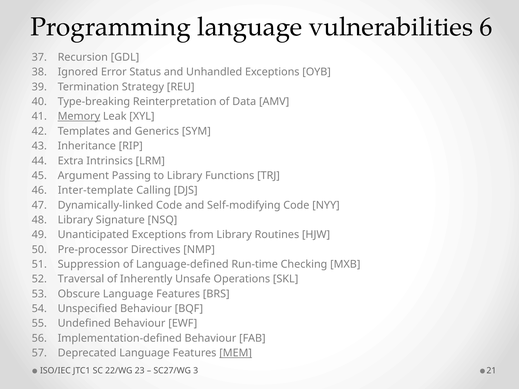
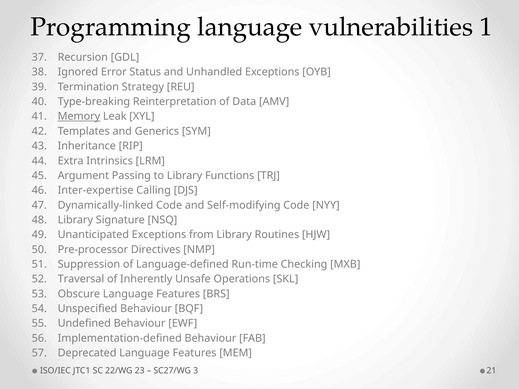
6: 6 -> 1 (486, 27)
Inter-template: Inter-template -> Inter-expertise (96, 190)
MEM underline: present -> none (236, 353)
